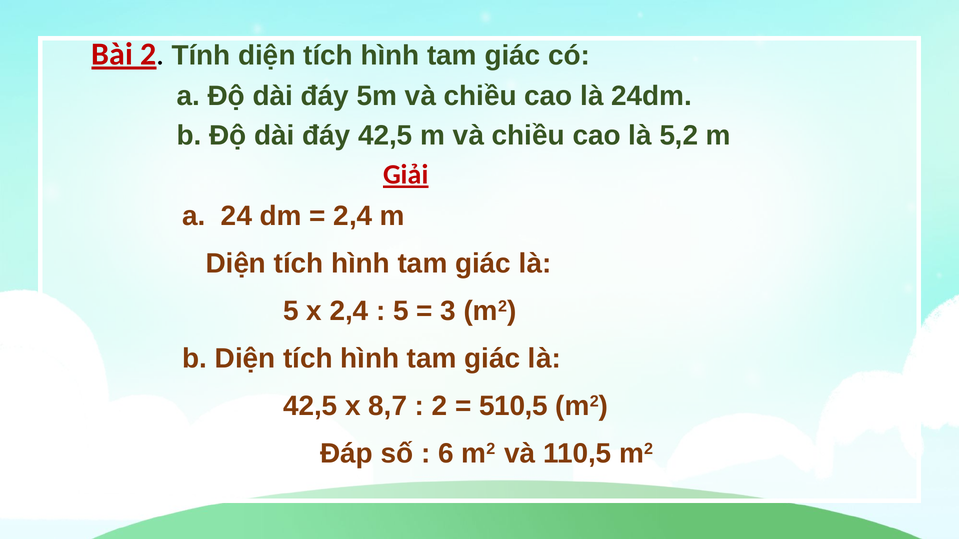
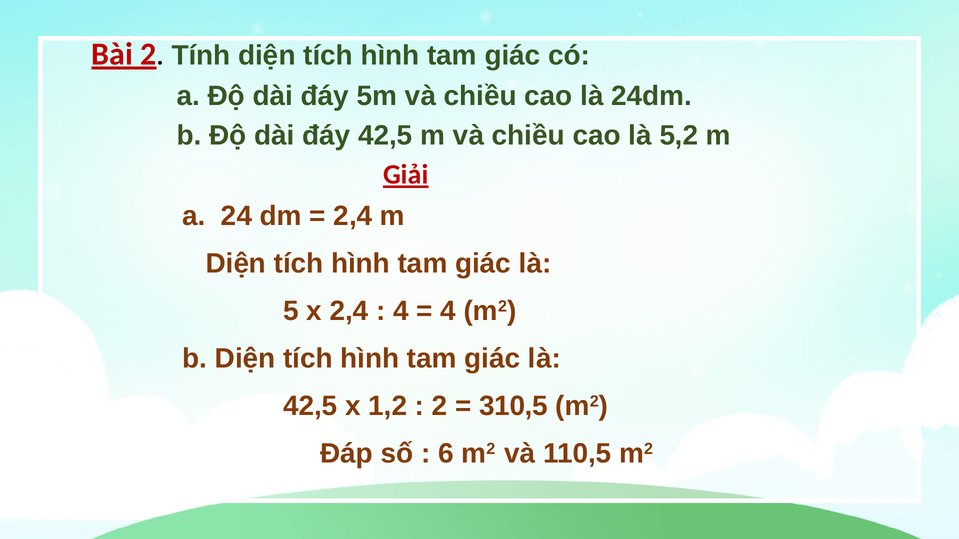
5: 5 -> 4 (401, 311)
3: 3 -> 4 (448, 311)
8,7: 8,7 -> 1,2 (388, 406)
510,5: 510,5 -> 310,5 (514, 406)
